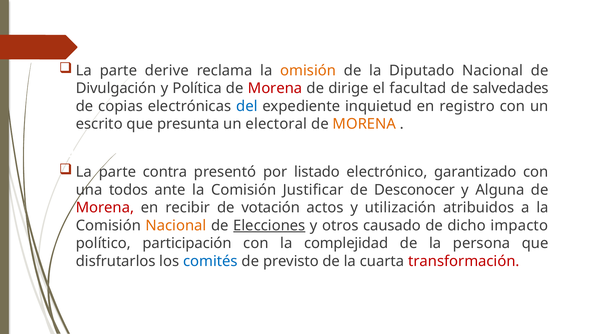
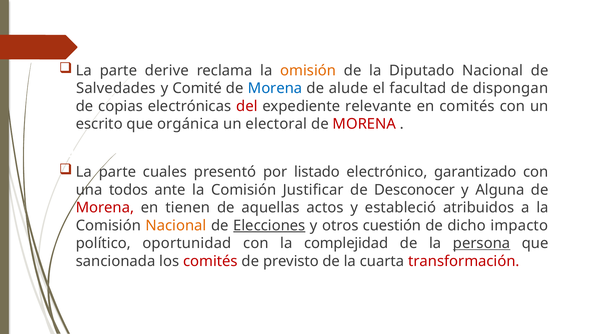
Divulgación: Divulgación -> Salvedades (116, 88)
Política: Política -> Comité (197, 88)
Morena colour: red -> blue (275, 88)
dirige: dirige -> alude (348, 88)
salvedades: salvedades -> dispongan (511, 88)
del colour: blue -> red (247, 106)
expediente inquietud: inquietud -> relevante (378, 106)
en registro: registro -> comités (467, 106)
presunta: presunta -> orgánica (188, 124)
MORENA colour: orange -> red (364, 124)
contra: contra -> cuales (165, 172)
recibir: recibir -> tienen (188, 208)
votación: votación -> aquellas (271, 208)
utilización: utilización -> estableció (401, 208)
causado: causado -> cuestión (392, 226)
participación: participación -> oportunidad (187, 243)
persona underline: none -> present (482, 243)
disfrutarlos: disfrutarlos -> sancionada (116, 261)
comités colour: blue -> red (210, 261)
